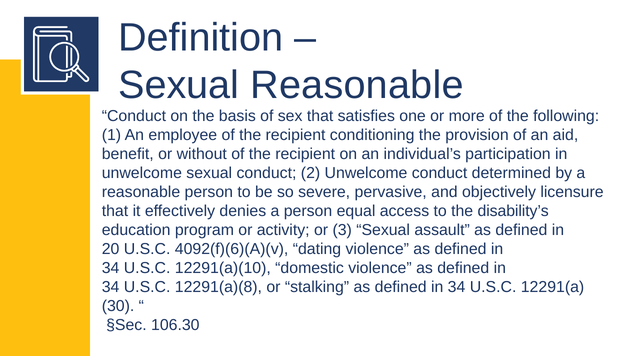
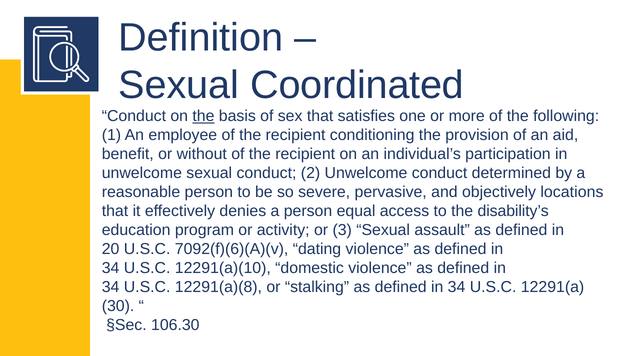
Sexual Reasonable: Reasonable -> Coordinated (357, 86)
the underline: none -> present (203, 116)
licensure: licensure -> locations (572, 192)
4092(f)(6)(A)(v: 4092(f)(6)(A)(v -> 7092(f)(6)(A)(v (232, 249)
